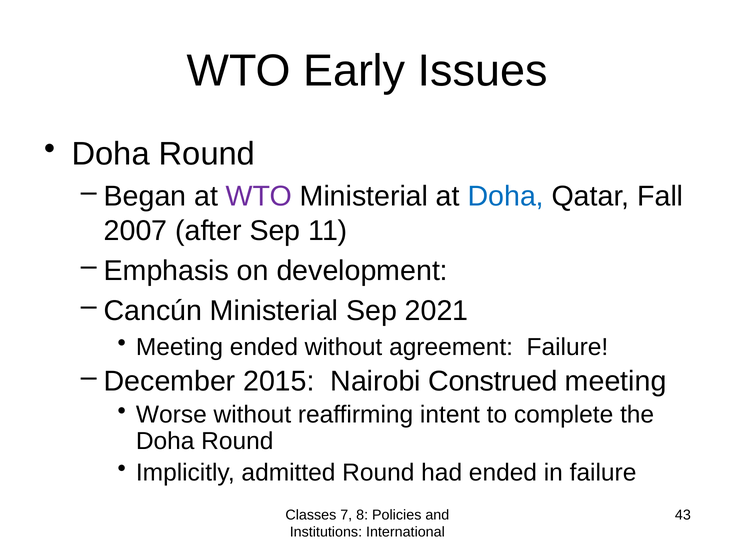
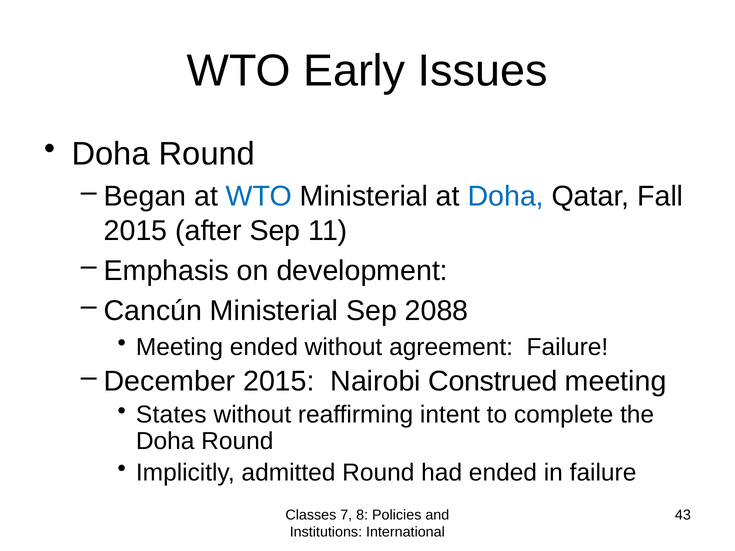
WTO colour: purple -> blue (259, 196)
2007: 2007 -> 2015 (136, 231)
2021: 2021 -> 2088 (437, 311)
Worse: Worse -> States (171, 415)
